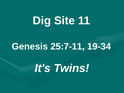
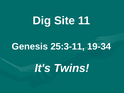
25:7-11: 25:7-11 -> 25:3-11 (68, 47)
